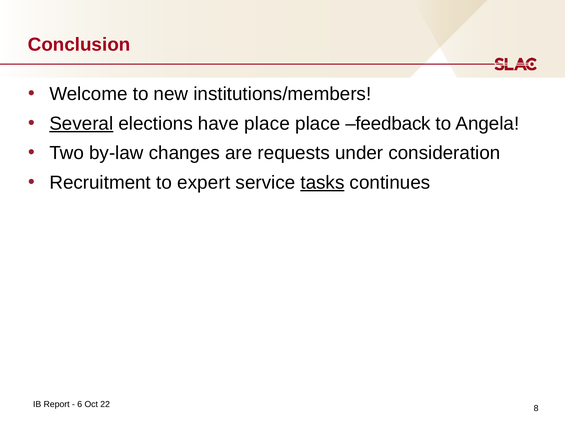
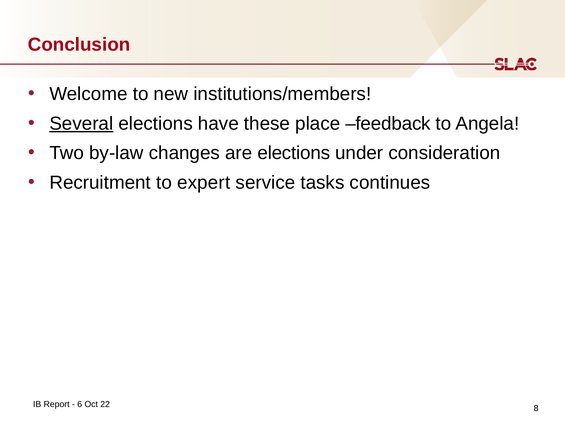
have place: place -> these (267, 123)
are requests: requests -> elections (294, 153)
tasks underline: present -> none (322, 182)
